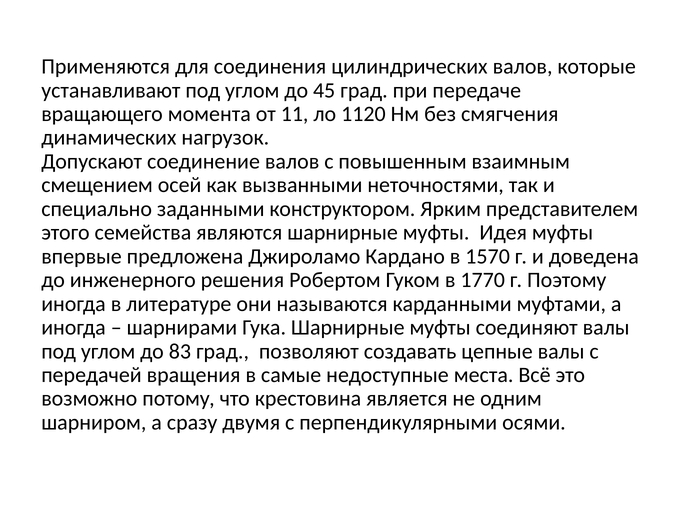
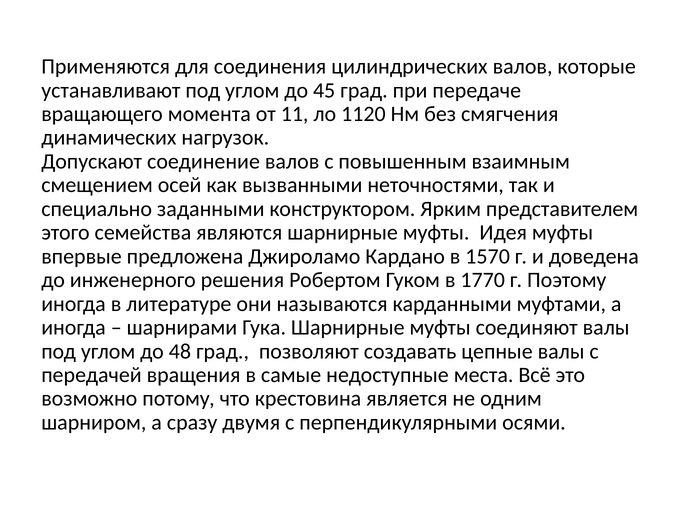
83: 83 -> 48 (180, 351)
